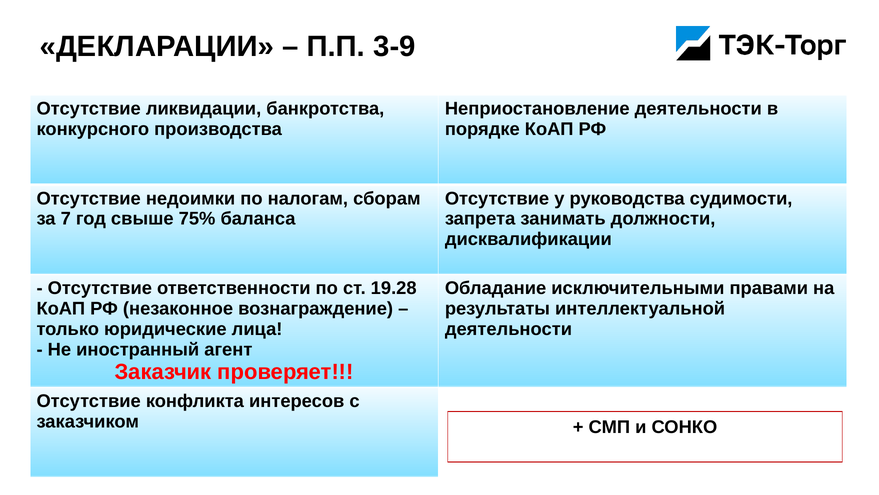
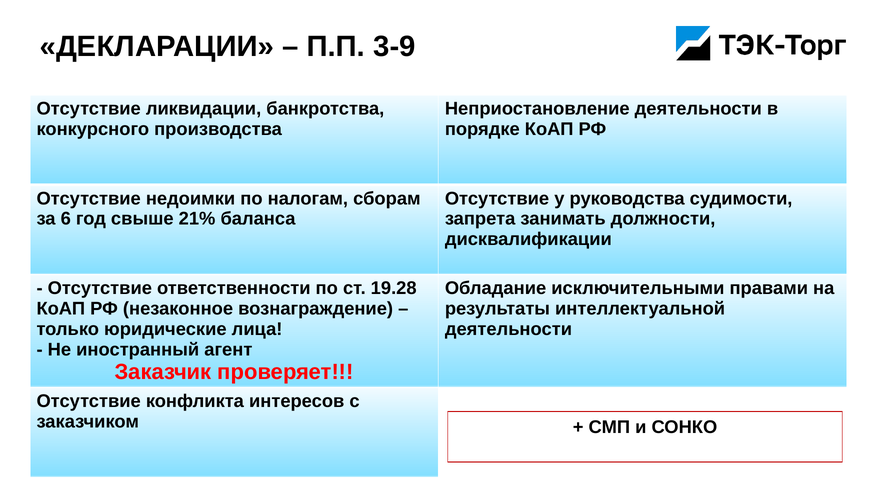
7: 7 -> 6 (66, 219)
75%: 75% -> 21% (197, 219)
